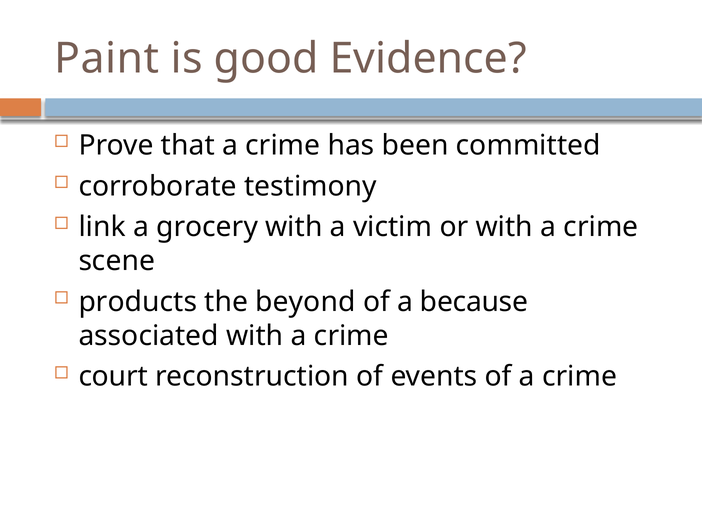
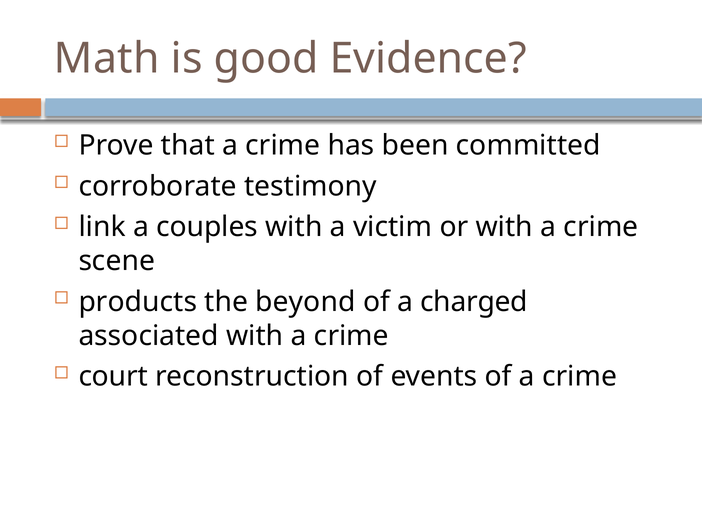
Paint: Paint -> Math (107, 59)
grocery: grocery -> couples (207, 227)
because: because -> charged (474, 301)
